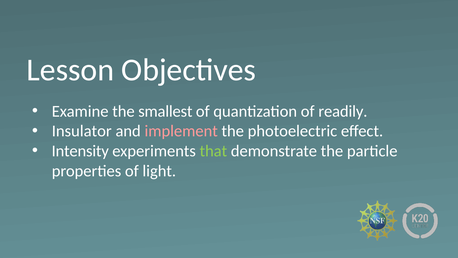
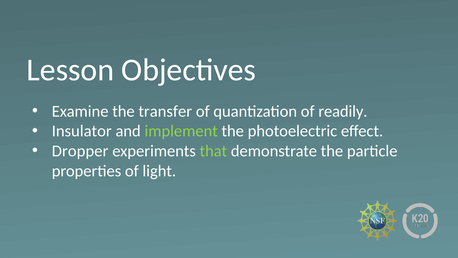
smallest: smallest -> transfer (165, 111)
implement colour: pink -> light green (181, 131)
Intensity: Intensity -> Dropper (80, 151)
